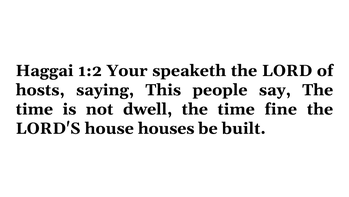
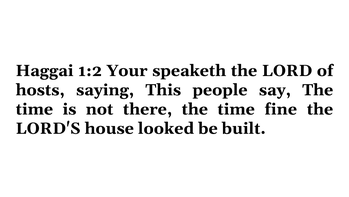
dwell: dwell -> there (147, 109)
houses: houses -> looked (166, 128)
